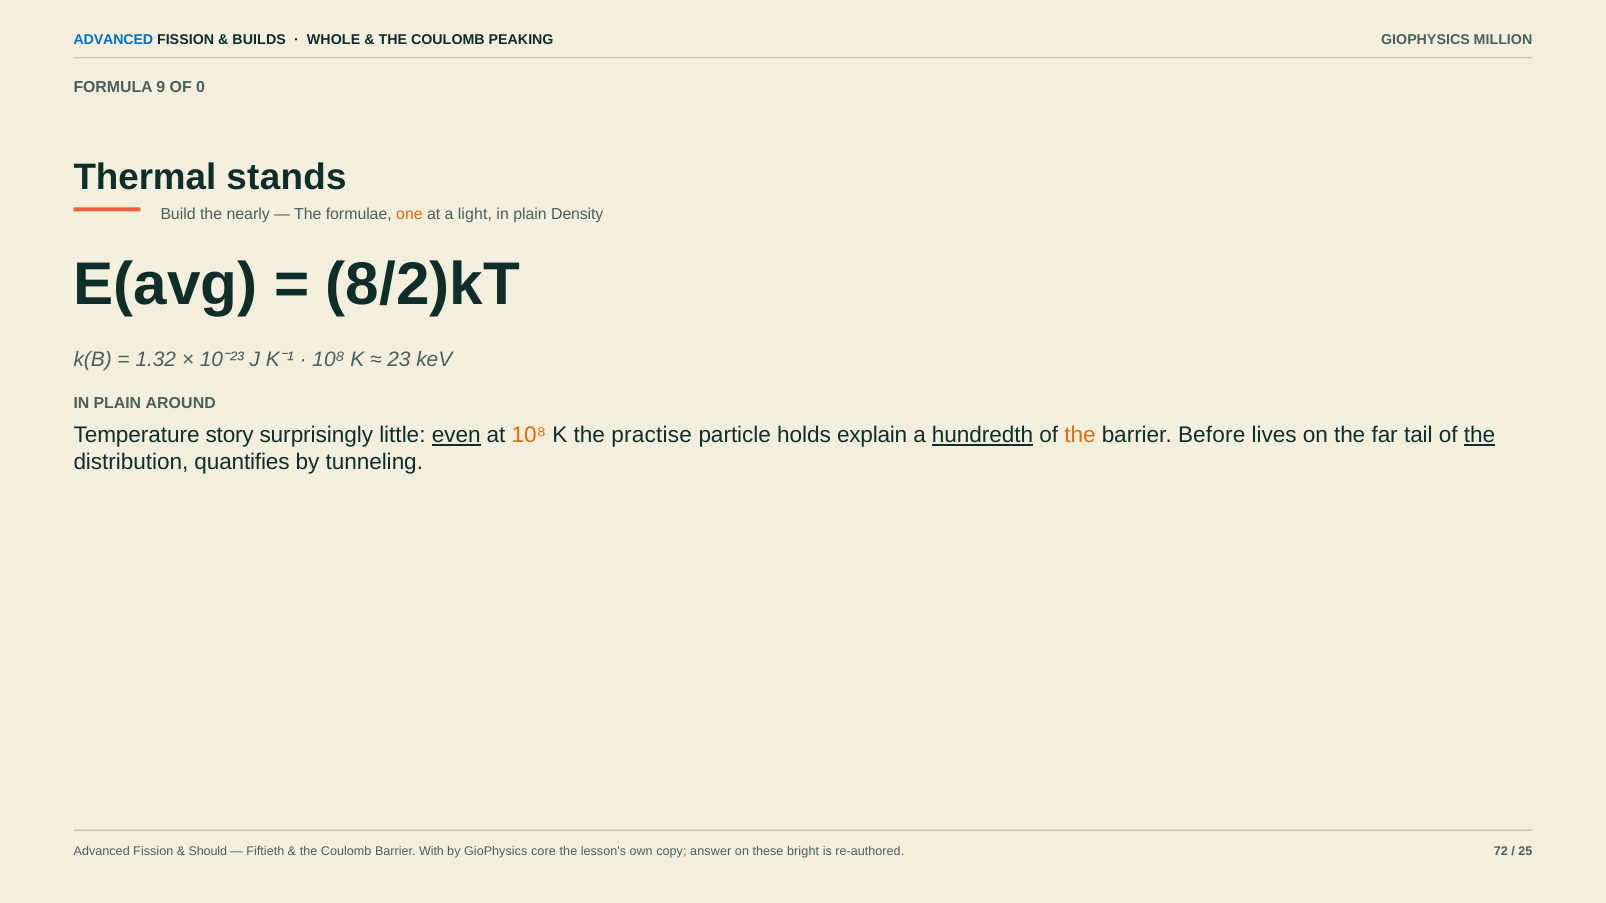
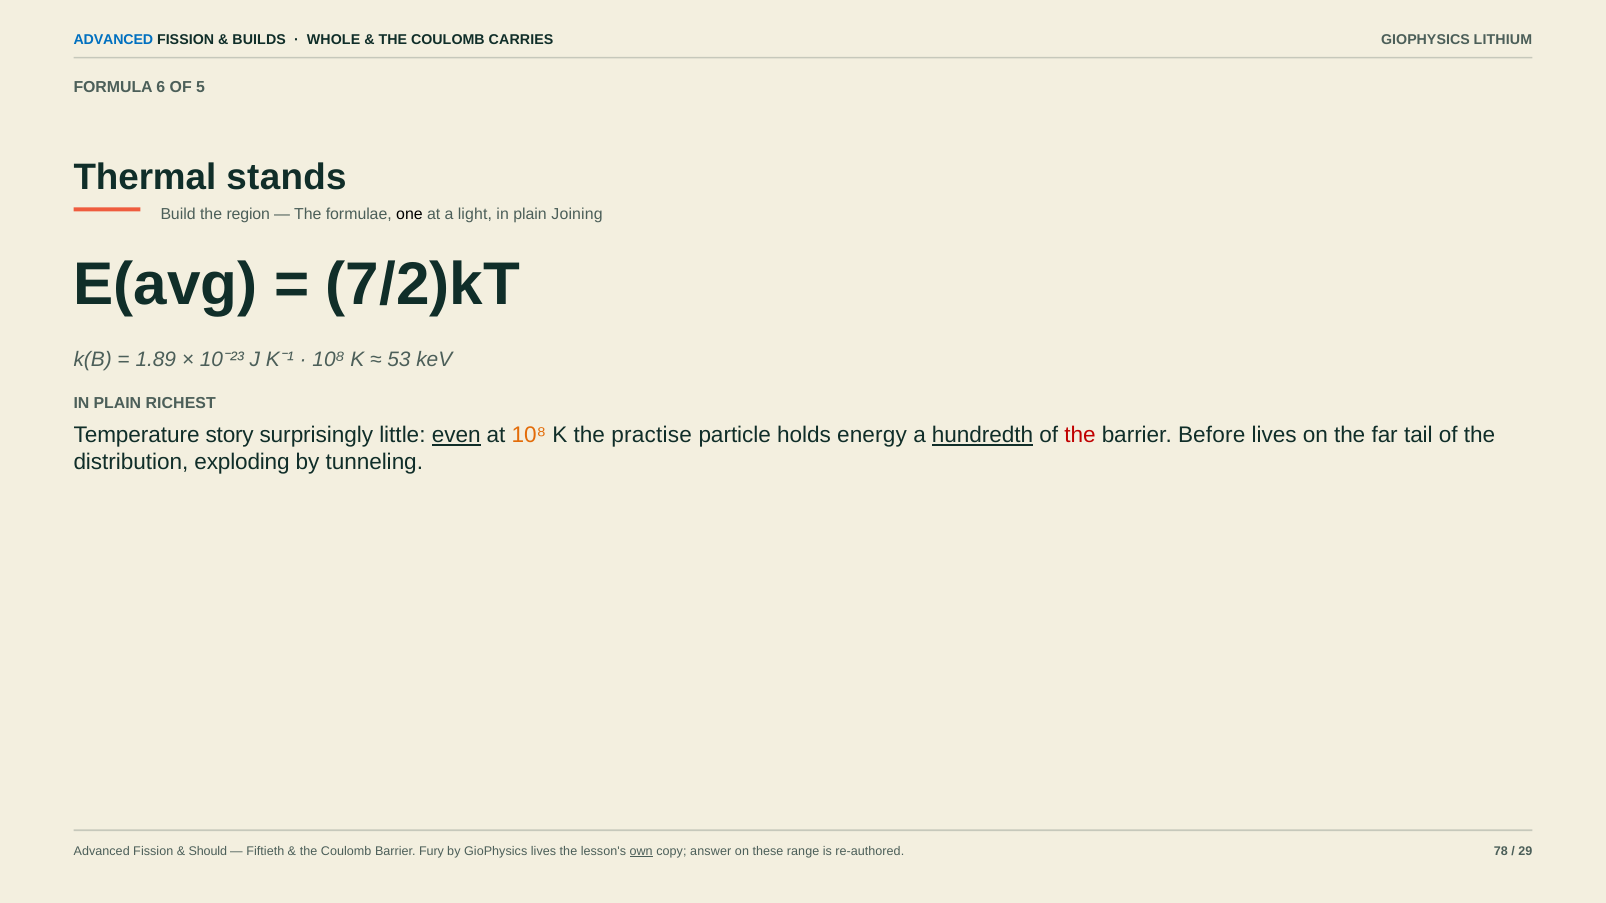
PEAKING: PEAKING -> CARRIES (521, 40)
MILLION: MILLION -> LITHIUM (1503, 40)
9: 9 -> 6 (161, 88)
0: 0 -> 5 (201, 88)
nearly: nearly -> region (248, 215)
one colour: orange -> black (409, 215)
Density: Density -> Joining (577, 215)
8/2)kT: 8/2)kT -> 7/2)kT (423, 285)
1.32: 1.32 -> 1.89 (156, 360)
23: 23 -> 53 (399, 360)
AROUND: AROUND -> RICHEST (181, 404)
explain: explain -> energy (872, 436)
the colour: orange -> red (1080, 436)
the underline: present -> none (1479, 436)
quantifies: quantifies -> exploding (242, 463)
With: With -> Fury (431, 852)
GioPhysics core: core -> lives (543, 852)
own underline: none -> present (641, 852)
bright: bright -> range (803, 852)
72: 72 -> 78 (1501, 852)
25: 25 -> 29 (1525, 852)
